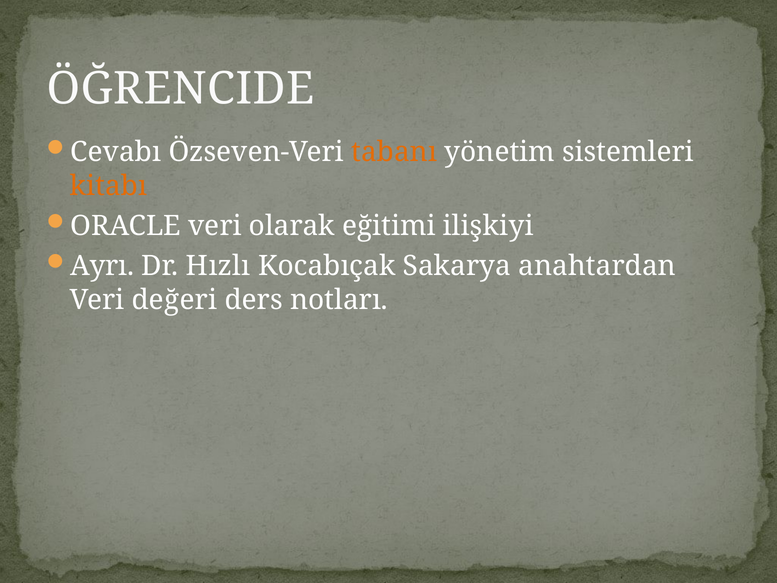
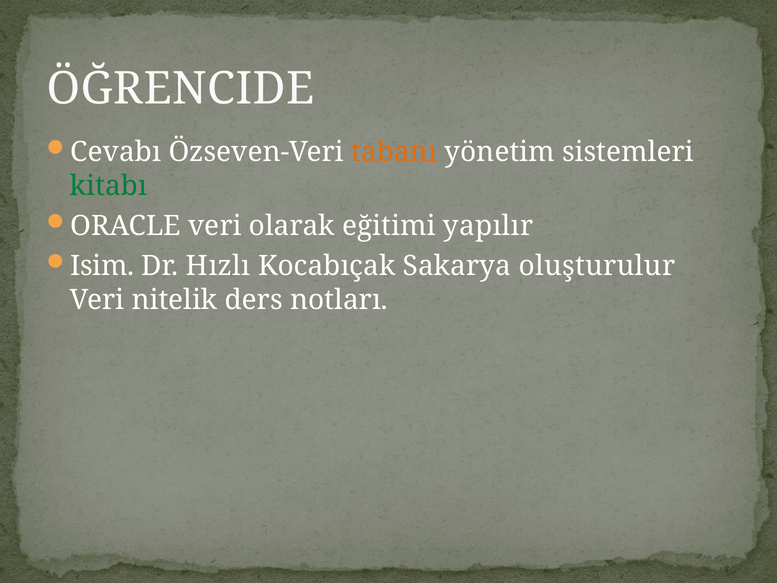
kitabı colour: orange -> green (108, 186)
ilişkiyi: ilişkiyi -> yapılır (488, 226)
Ayrı: Ayrı -> Isim (102, 266)
anahtardan: anahtardan -> oluşturulur (597, 266)
değeri: değeri -> nitelik (174, 300)
